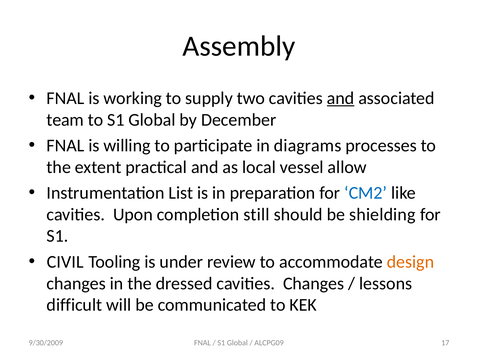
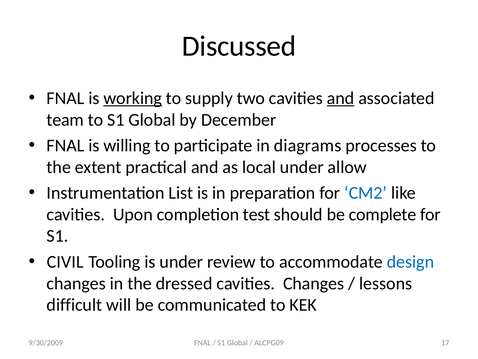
Assembly: Assembly -> Discussed (239, 46)
working underline: none -> present (133, 98)
local vessel: vessel -> under (302, 167)
still: still -> test (257, 214)
shielding: shielding -> complete (383, 214)
design colour: orange -> blue (411, 262)
